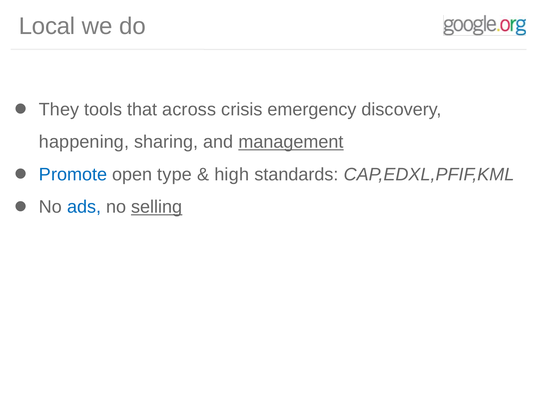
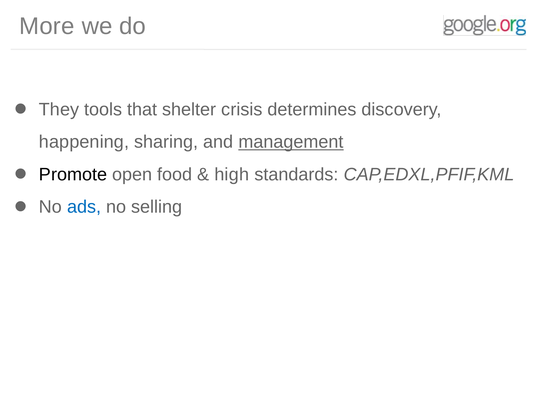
Local: Local -> More (47, 26)
across: across -> shelter (189, 109)
emergency: emergency -> determines (312, 109)
Promote colour: blue -> black (73, 174)
type: type -> food (175, 174)
selling underline: present -> none (157, 207)
